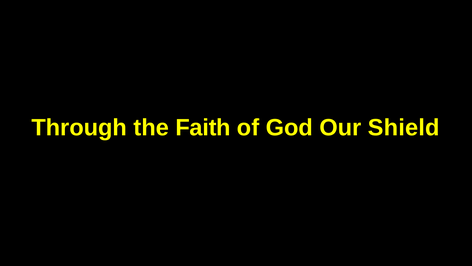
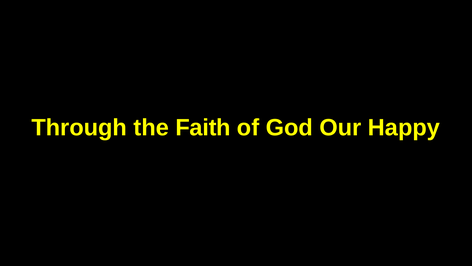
Shield: Shield -> Happy (404, 127)
